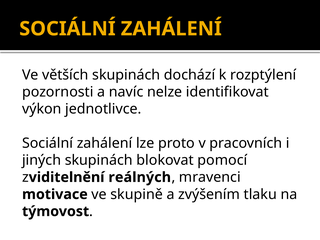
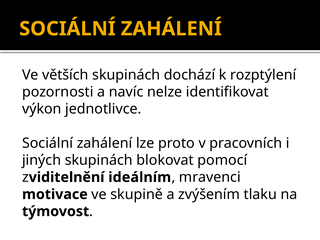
reálných: reálných -> ideálním (140, 177)
